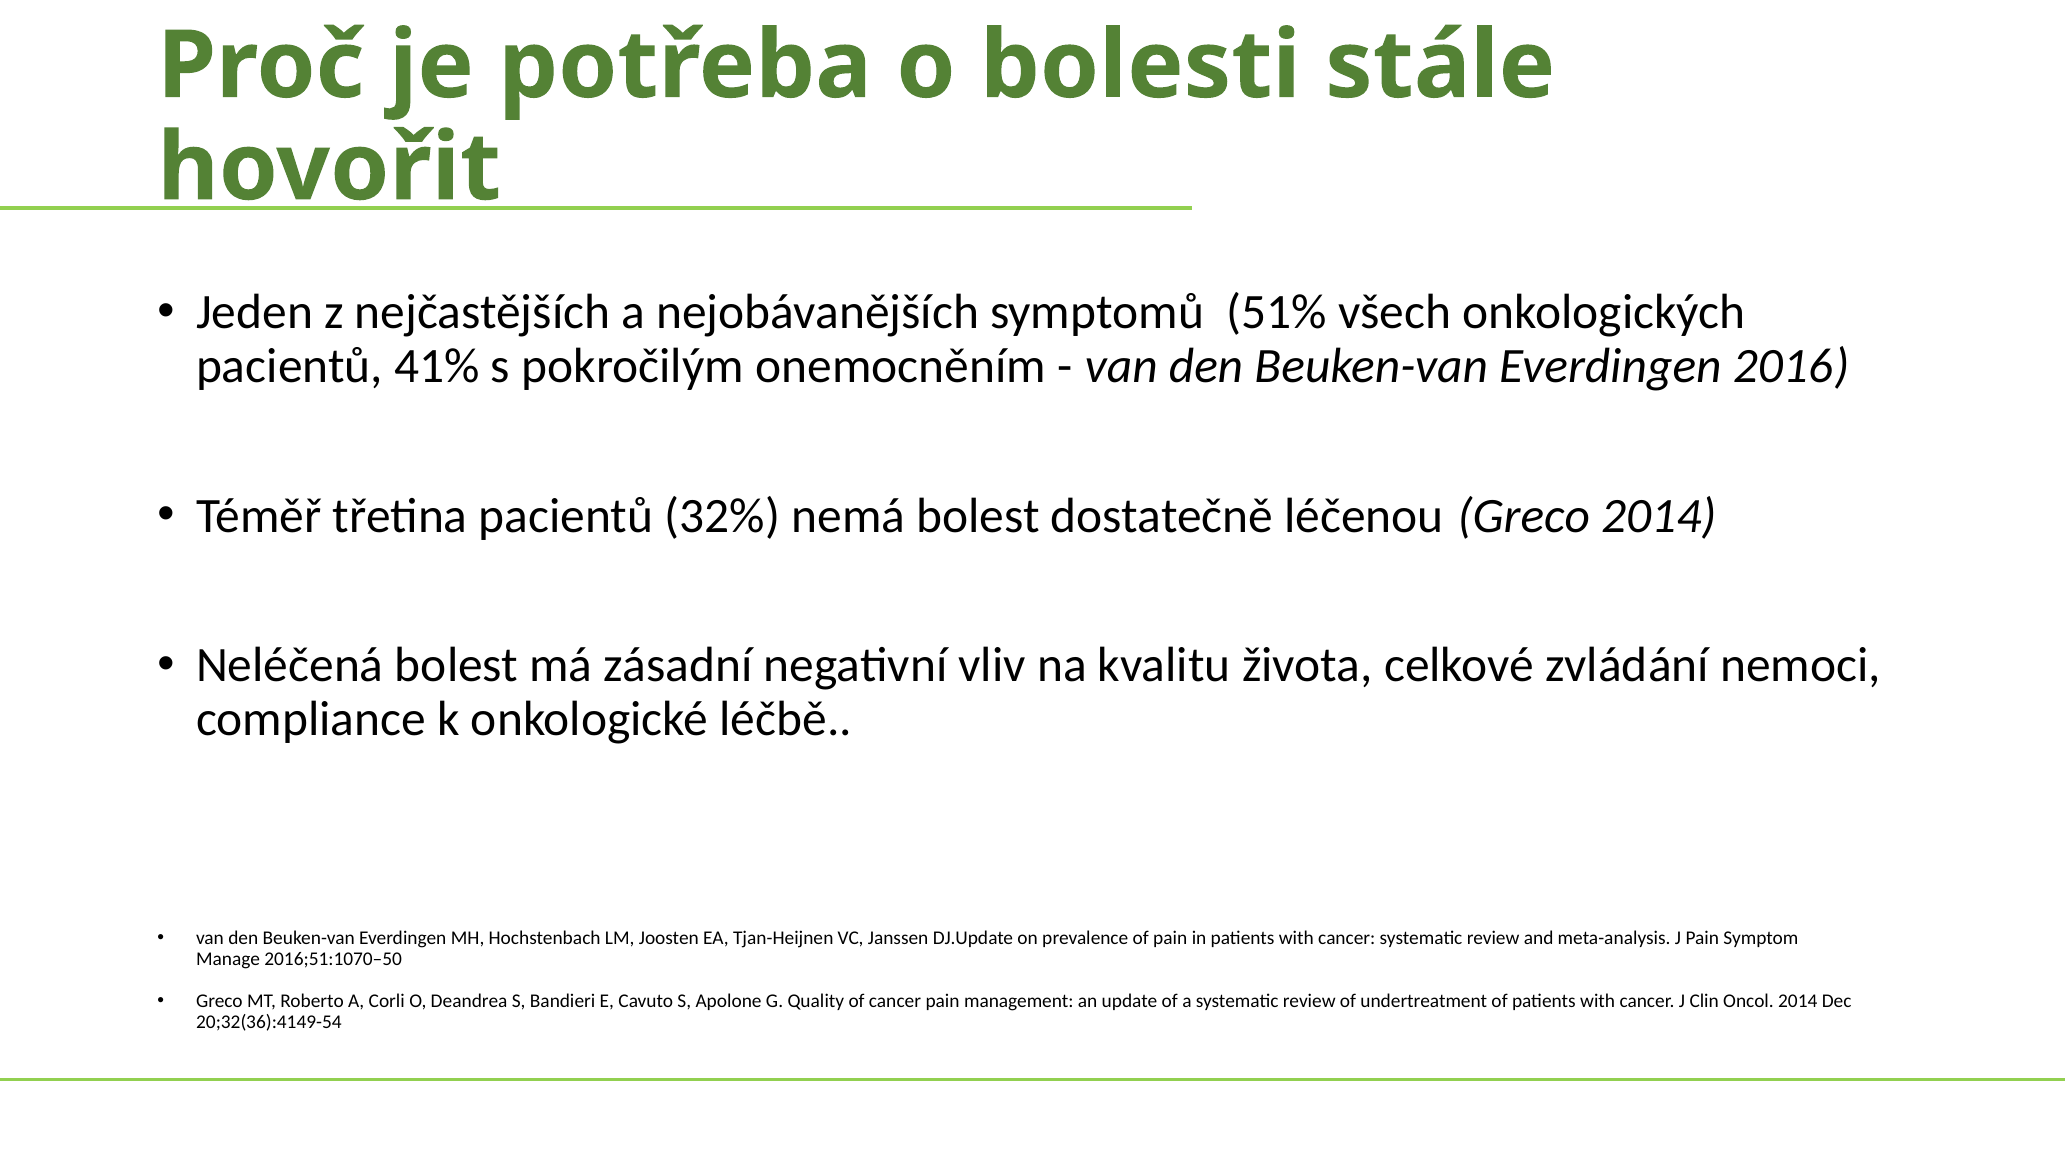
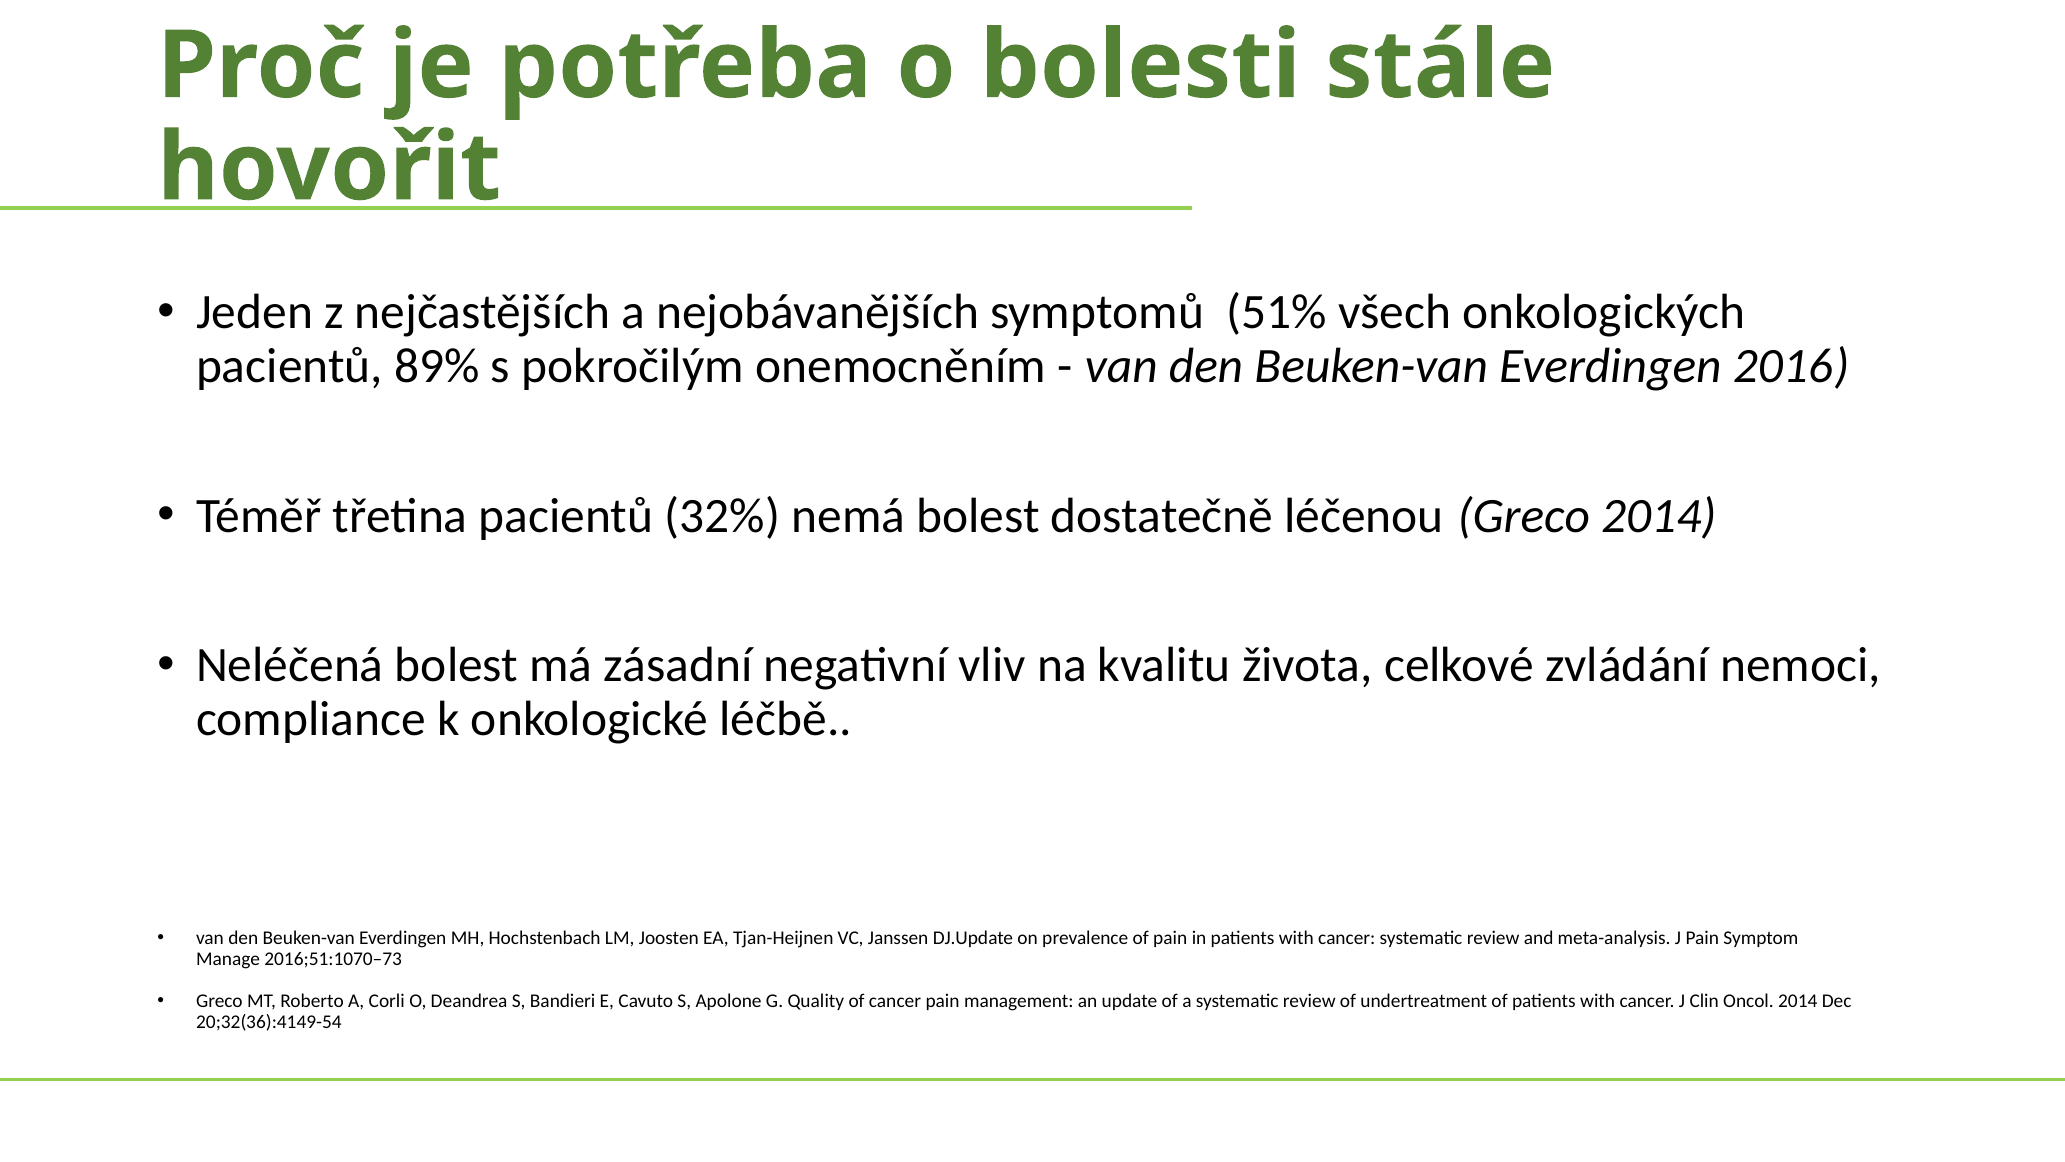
41%: 41% -> 89% (437, 366)
2016;51:1070–50: 2016;51:1070–50 -> 2016;51:1070–73 (333, 958)
